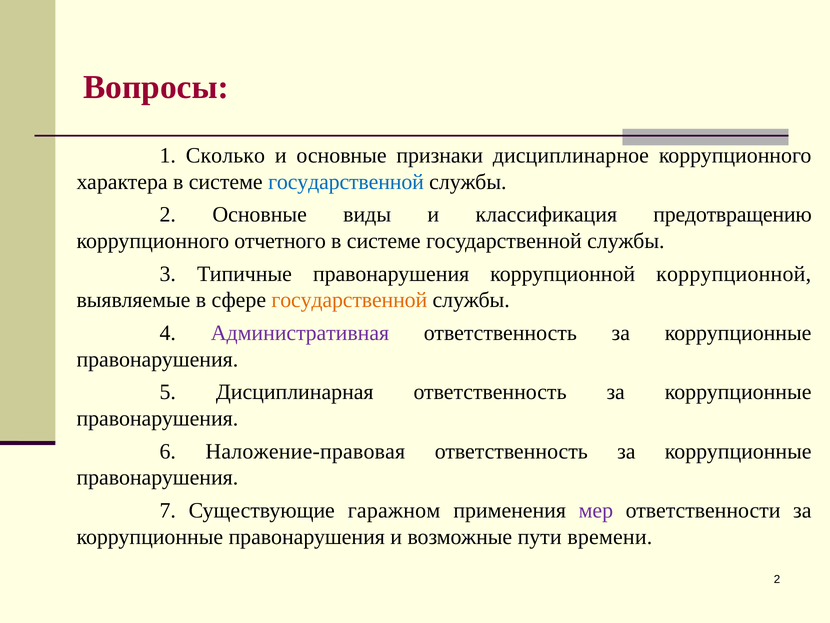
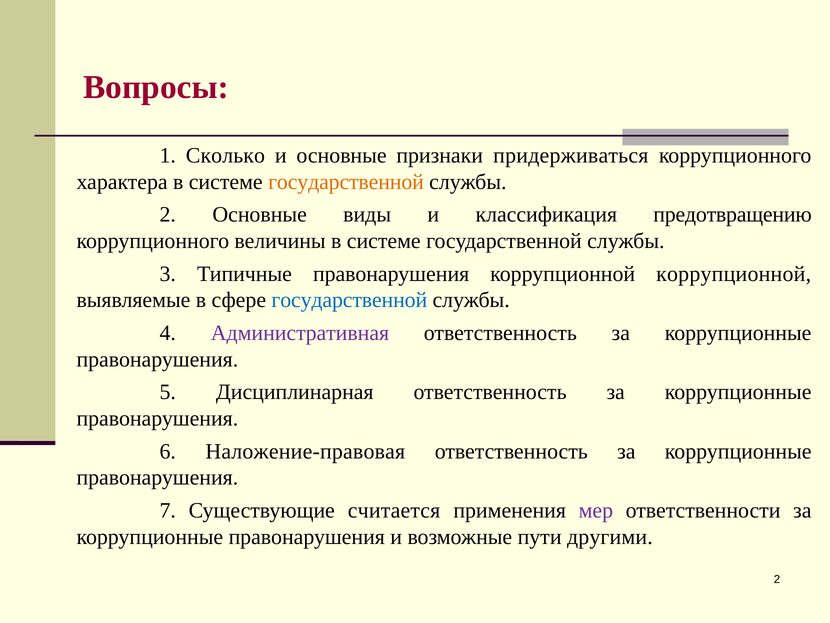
дисциплинарное: дисциплинарное -> придерживаться (571, 155)
государственной colour: blue -> orange (346, 182)
отчетного: отчетного -> величины (280, 241)
государственной colour: orange -> blue (349, 300)
гаражном: гаражном -> считается (394, 510)
времени: времени -> другими (610, 536)
